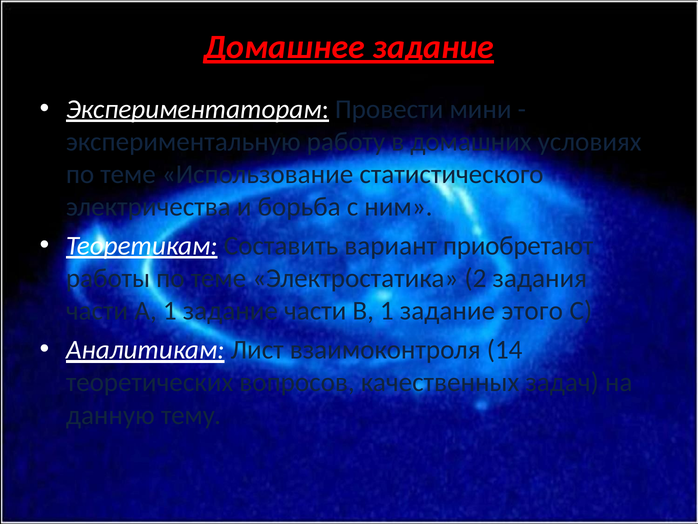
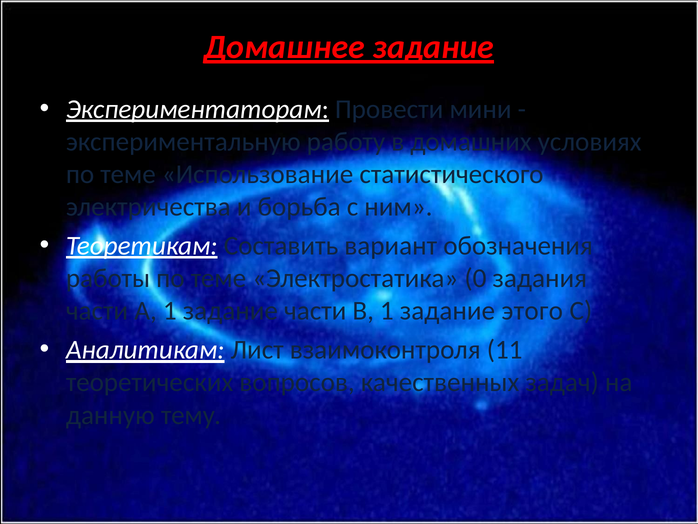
приобретают: приобретают -> обозначения (518, 246)
2: 2 -> 0 (475, 278)
14: 14 -> 11 (505, 349)
